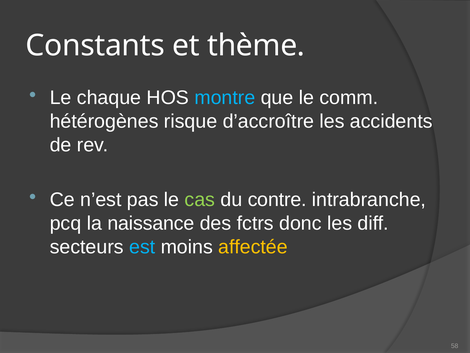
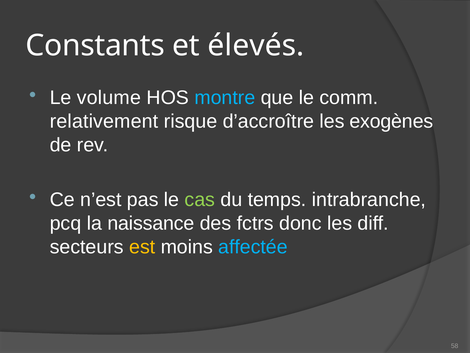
thème: thème -> élevés (256, 46)
chaque: chaque -> volume (109, 98)
hétérogènes: hétérogènes -> relativement (104, 121)
accidents: accidents -> exogènes (391, 121)
contre: contre -> temps (277, 200)
est colour: light blue -> yellow (142, 247)
affectée colour: yellow -> light blue (253, 247)
